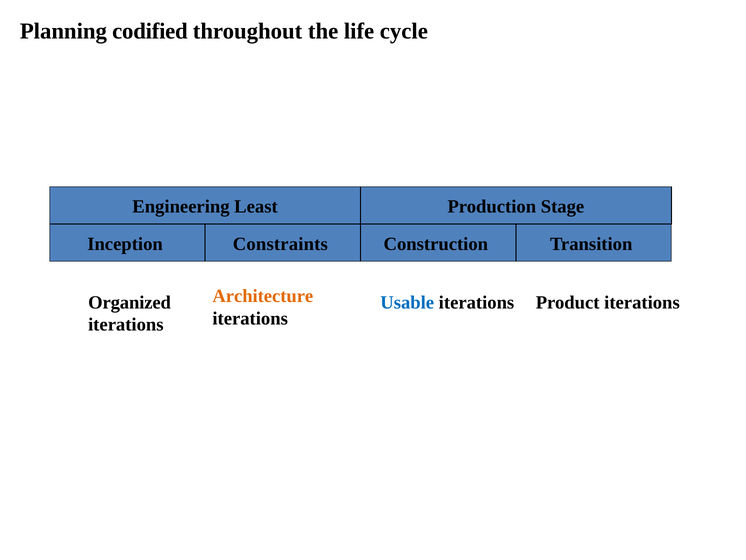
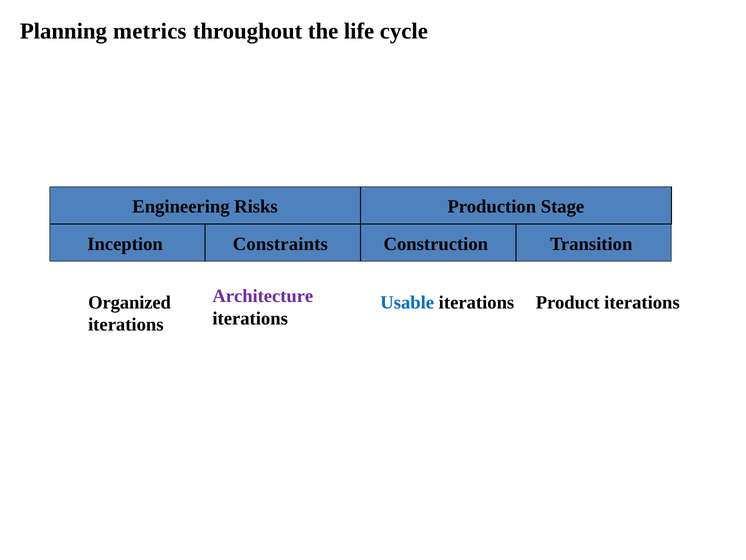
codified: codified -> metrics (150, 31)
Least: Least -> Risks (256, 206)
Architecture colour: orange -> purple (263, 296)
